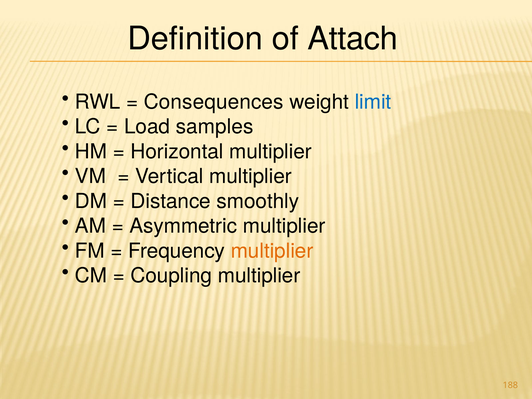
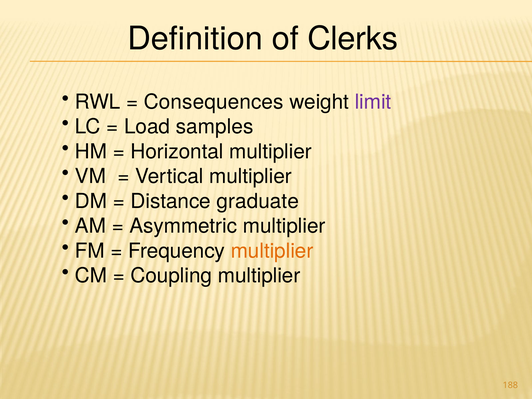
Attach: Attach -> Clerks (353, 39)
limit colour: blue -> purple (373, 102)
smoothly: smoothly -> graduate (258, 201)
